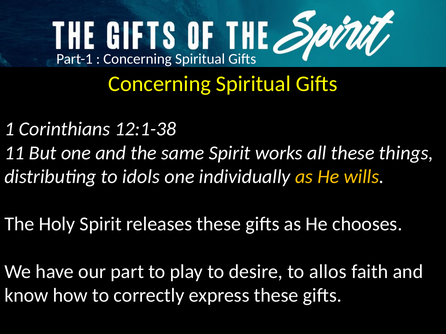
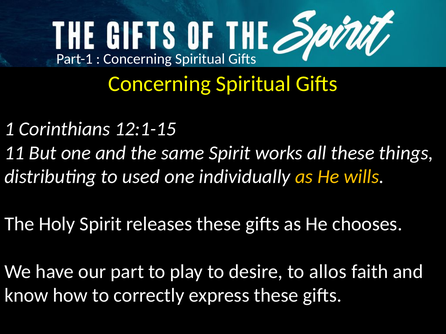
12:1-38: 12:1-38 -> 12:1-15 (146, 129)
idols: idols -> used (141, 177)
